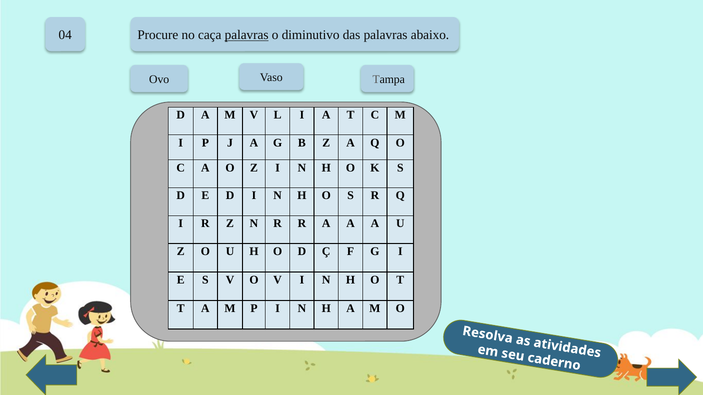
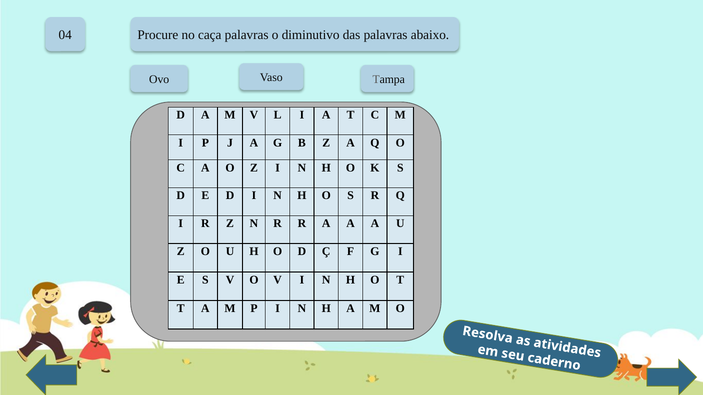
palavras underline: present -> none (247, 35)
